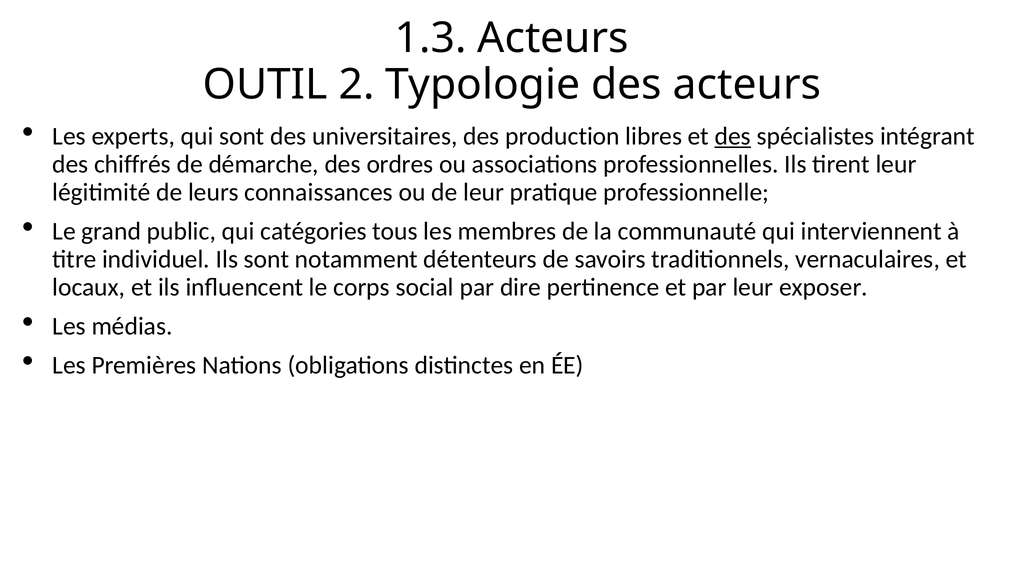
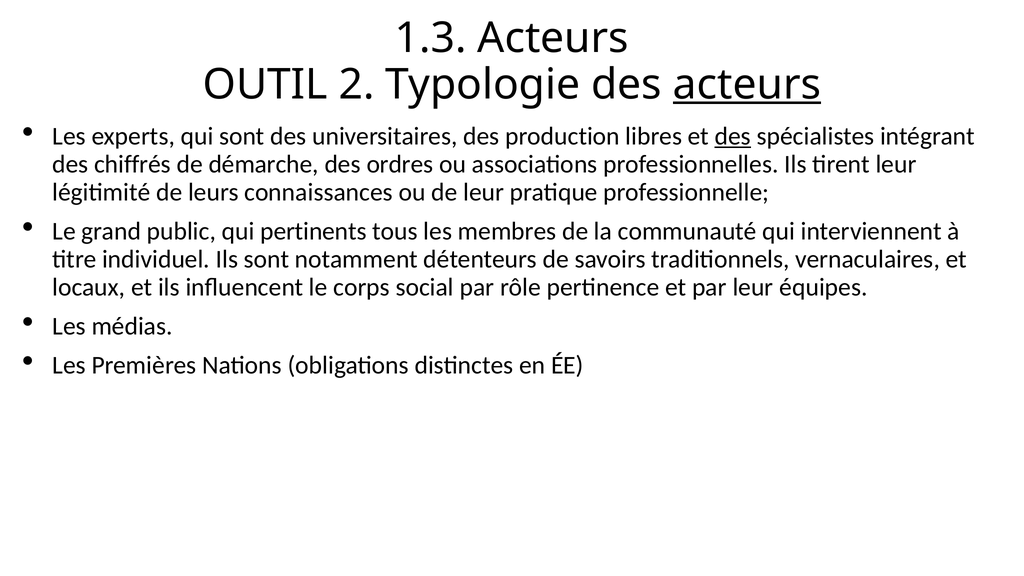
acteurs underline: none -> present (747, 85)
catégories: catégories -> pertinents (314, 231)
dire: dire -> rôle (521, 287)
exposer: exposer -> équipes (823, 287)
